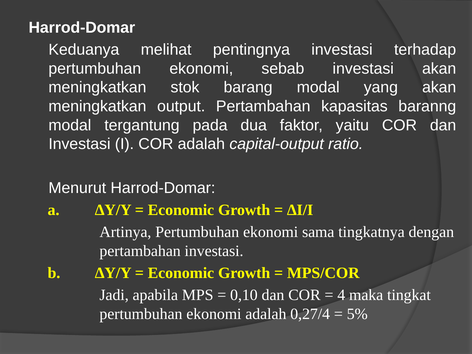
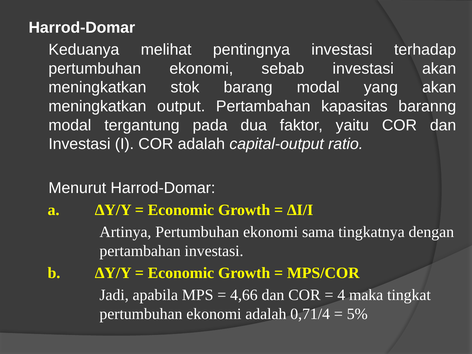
0,10: 0,10 -> 4,66 (244, 295)
0,27/4: 0,27/4 -> 0,71/4 (310, 314)
